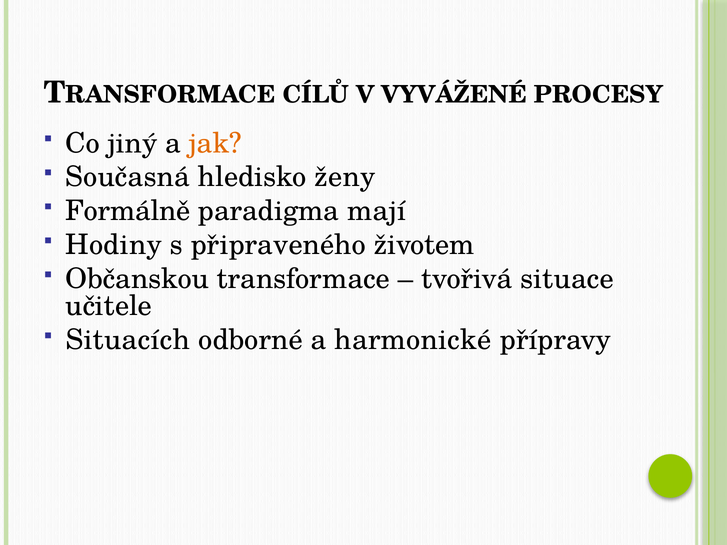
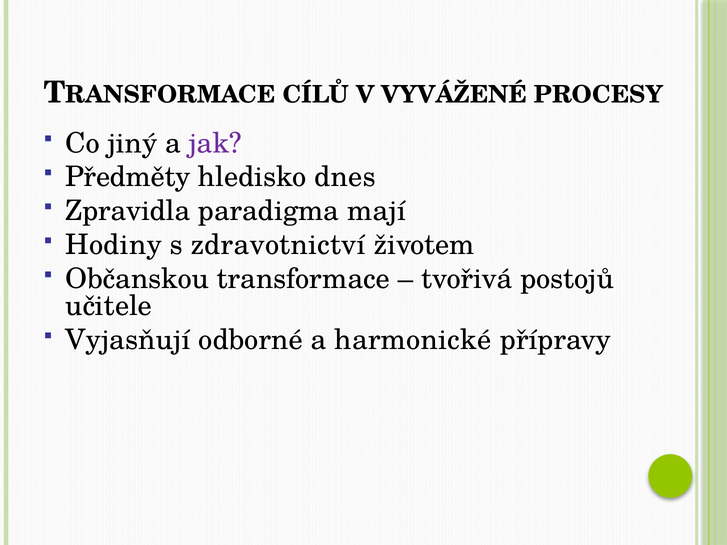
jak colour: orange -> purple (215, 143)
Současná: Současná -> Předměty (128, 177)
ženy: ženy -> dnes (345, 177)
Formálně: Formálně -> Zpravidla (128, 211)
připraveného: připraveného -> zdravotnictví (278, 245)
situace: situace -> postojů (567, 279)
Situacích: Situacích -> Vyjasňují (128, 340)
